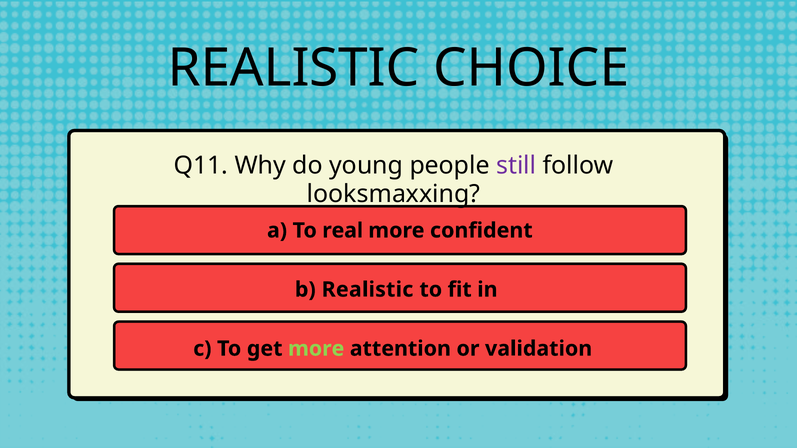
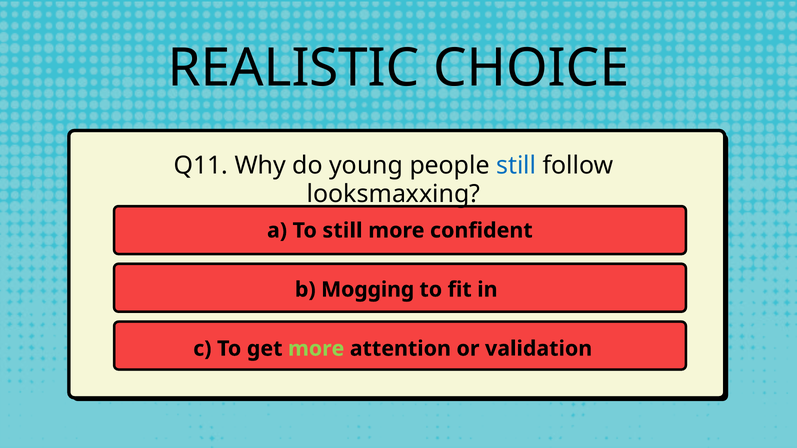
still colour: purple -> blue (516, 166)
To real: real -> still (342, 231)
b Realistic: Realistic -> Mogging (368, 290)
